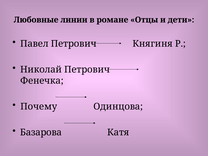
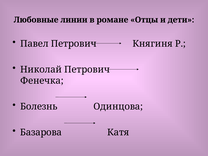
Почему: Почему -> Болезнь (39, 107)
